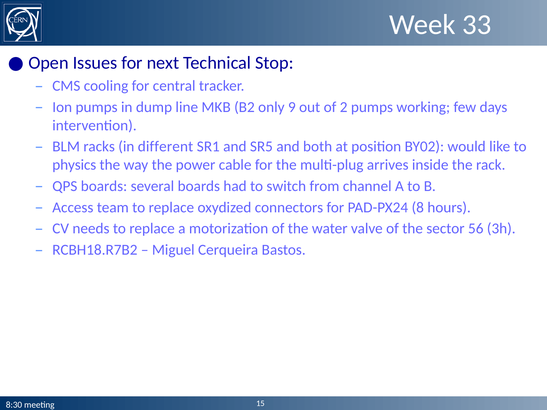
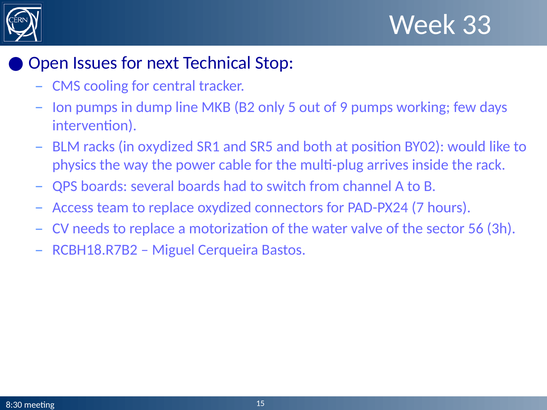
9: 9 -> 5 (292, 107)
2: 2 -> 9 (344, 107)
in different: different -> oxydized (166, 147)
8: 8 -> 7 (418, 207)
